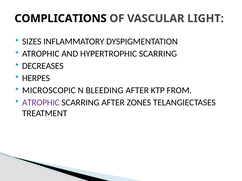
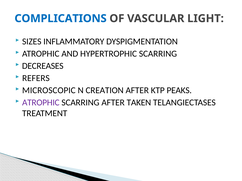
COMPLICATIONS colour: black -> blue (61, 19)
HERPES: HERPES -> REFERS (36, 78)
BLEEDING: BLEEDING -> CREATION (105, 91)
FROM: FROM -> PEAKS (179, 91)
ZONES: ZONES -> TAKEN (139, 103)
